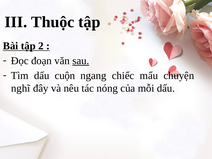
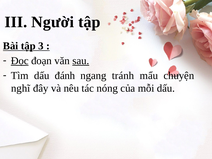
Thuộc: Thuộc -> Người (53, 22)
2: 2 -> 3 (41, 46)
Đọc underline: none -> present (20, 61)
cuộn: cuộn -> đánh (65, 76)
chiếc: chiếc -> tránh (123, 76)
